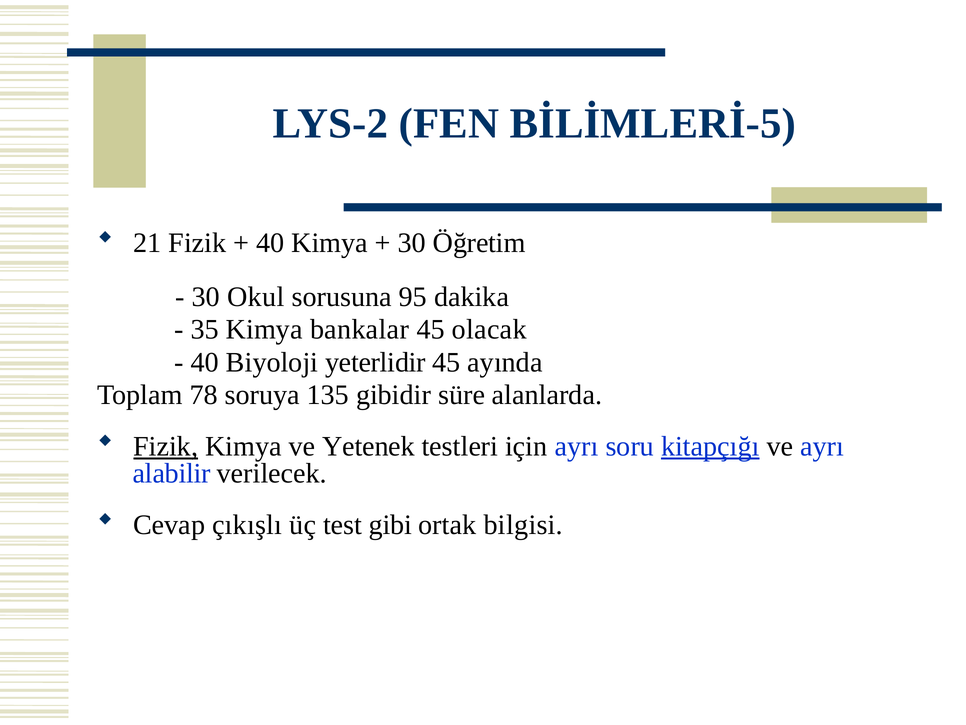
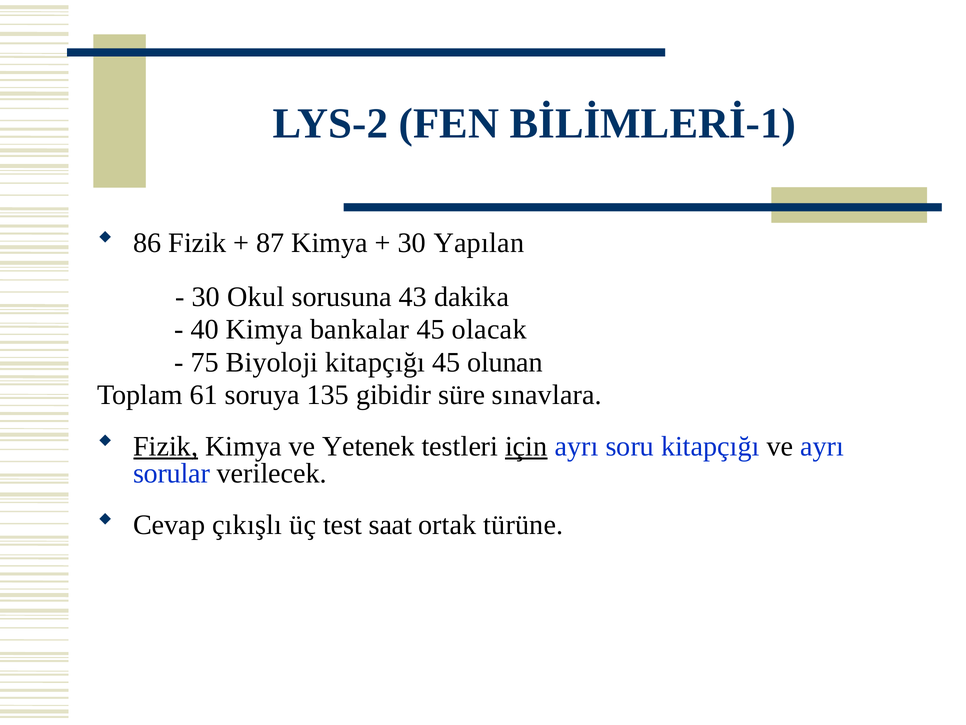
BİLİMLERİ-5: BİLİMLERİ-5 -> BİLİMLERİ-1 (653, 124)
21: 21 -> 86 (147, 243)
40: 40 -> 87 (270, 243)
Öğretim: Öğretim -> Yapılan (479, 243)
95: 95 -> 43 (413, 297)
35: 35 -> 40 (205, 329)
40: 40 -> 75 (205, 362)
Biyoloji yeterlidir: yeterlidir -> kitapçığı (375, 362)
ayında: ayında -> olunan (505, 362)
78: 78 -> 61 (204, 395)
alanlarda: alanlarda -> sınavlara (547, 395)
için underline: none -> present (526, 446)
kitapçığı underline: present -> none (710, 446)
alabilir: alabilir -> sorular (172, 473)
gibi: gibi -> saat (390, 524)
bilgisi: bilgisi -> türüne (523, 524)
